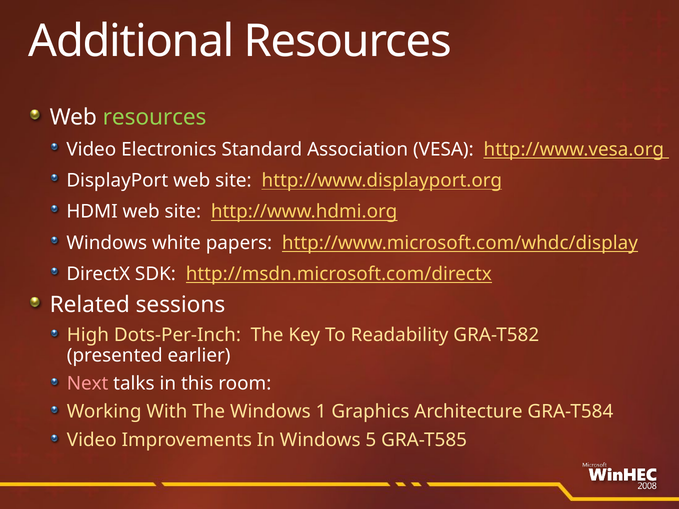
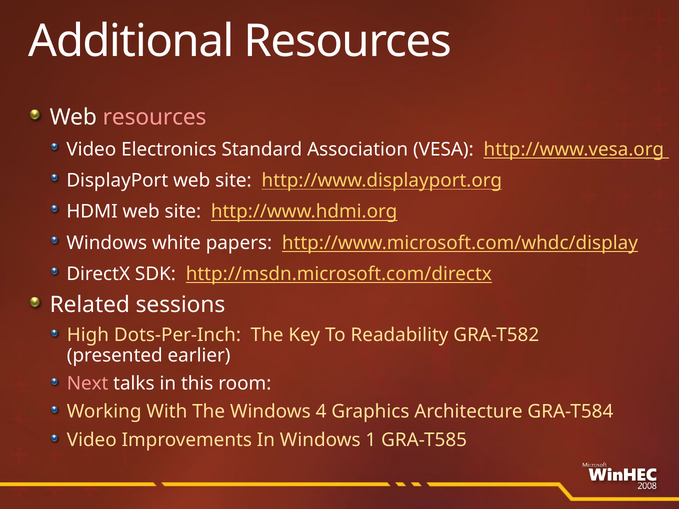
resources colour: light green -> pink (155, 117)
1: 1 -> 4 (321, 412)
5: 5 -> 1 (371, 440)
